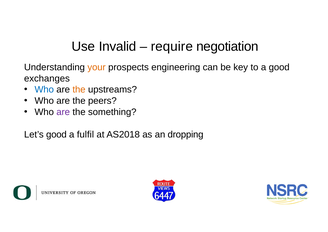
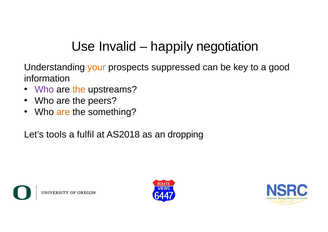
require: require -> happily (172, 47)
engineering: engineering -> suppressed (176, 67)
exchanges: exchanges -> information (47, 78)
Who colour: blue -> purple (44, 90)
are colour: purple -> orange (63, 112)
Let’s good: good -> tools (56, 134)
